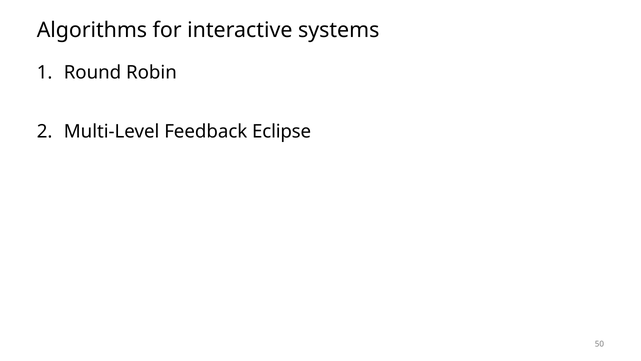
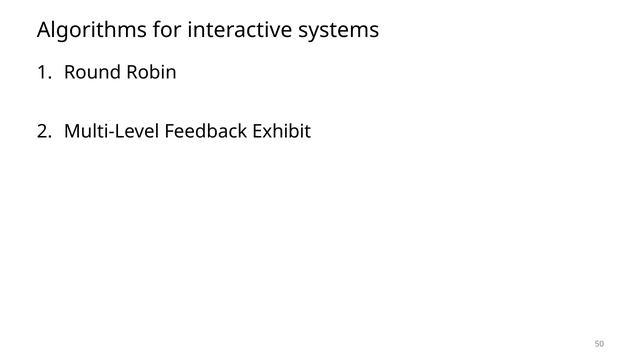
Eclipse: Eclipse -> Exhibit (282, 132)
